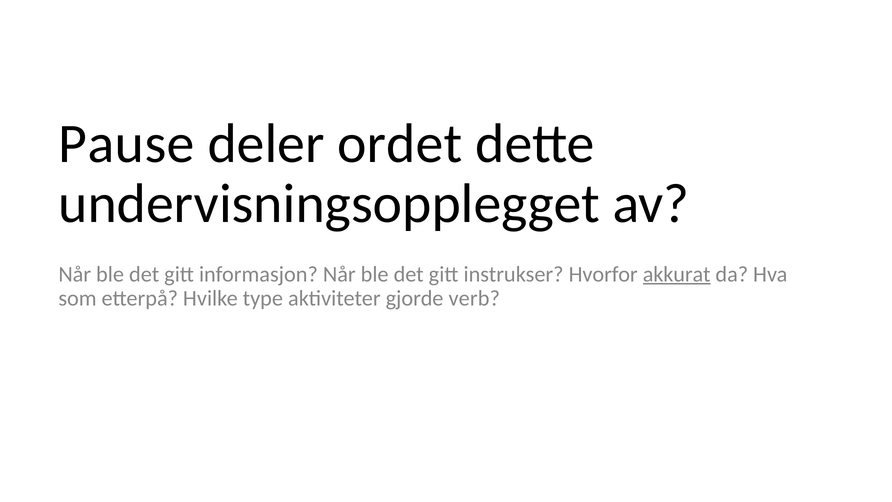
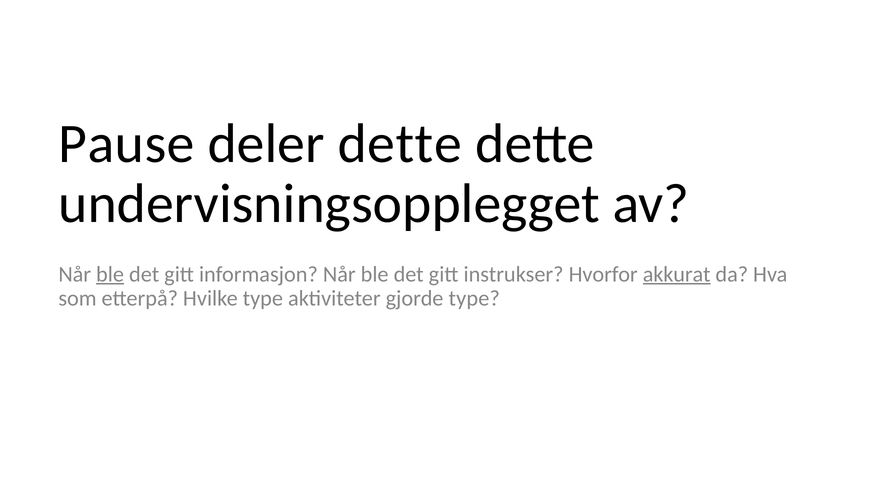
deler ordet: ordet -> dette (400, 144)
ble underline: none -> present (110, 274)
gjorde verb: verb -> type (474, 298)
